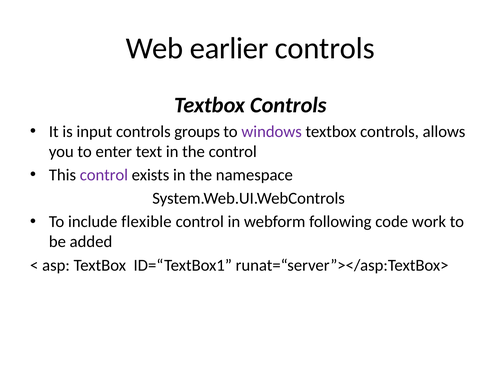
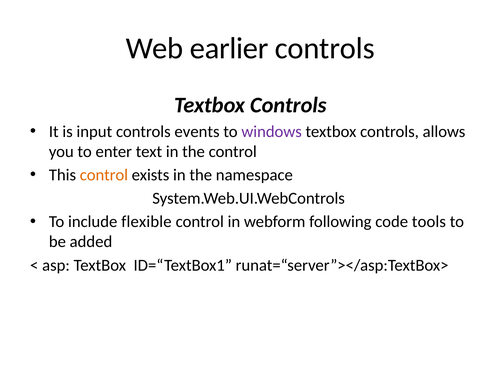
groups: groups -> events (197, 131)
control colour: purple -> orange (104, 175)
work: work -> tools (429, 222)
